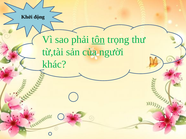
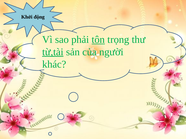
từ,tài underline: none -> present (53, 52)
